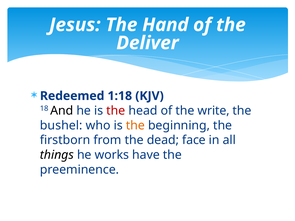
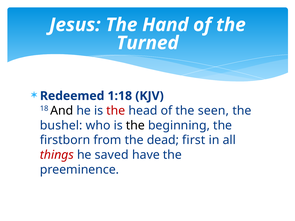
Deliver: Deliver -> Turned (148, 43)
write: write -> seen (213, 111)
the colour: orange -> black (135, 126)
face: face -> first (194, 140)
things colour: black -> red (57, 155)
works: works -> saved (112, 155)
